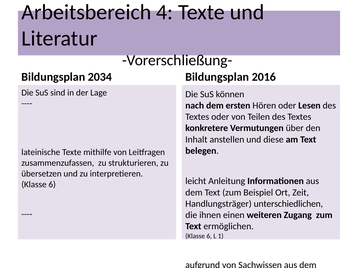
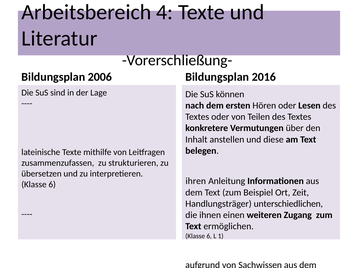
2034: 2034 -> 2006 (100, 77)
leicht: leicht -> ihren (196, 181)
